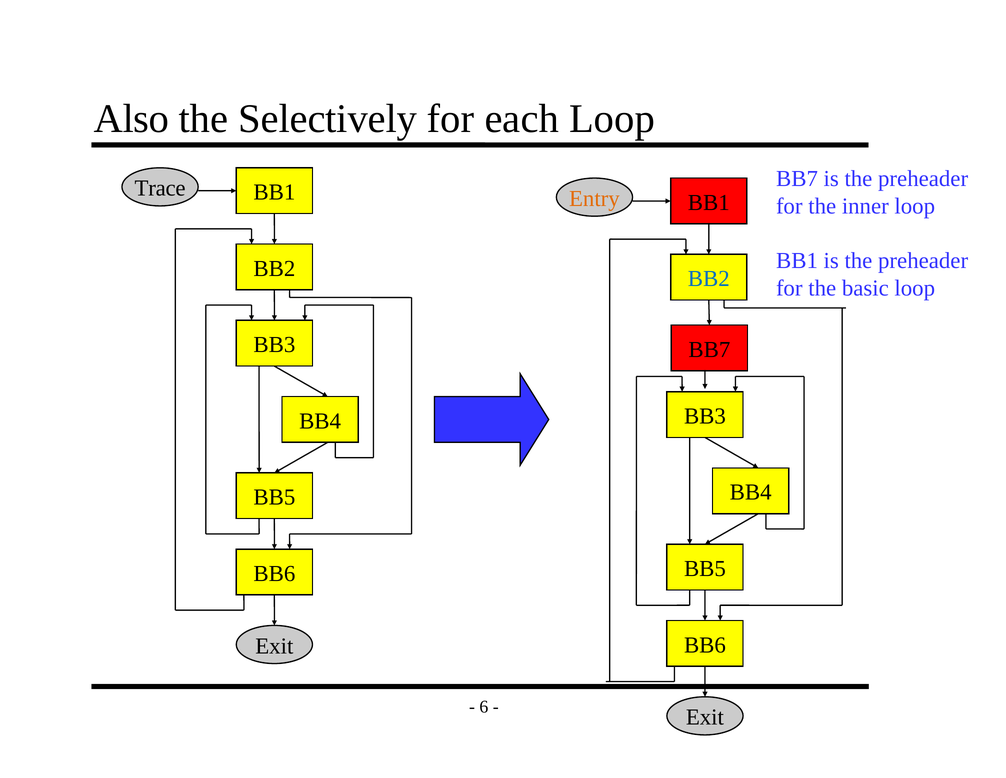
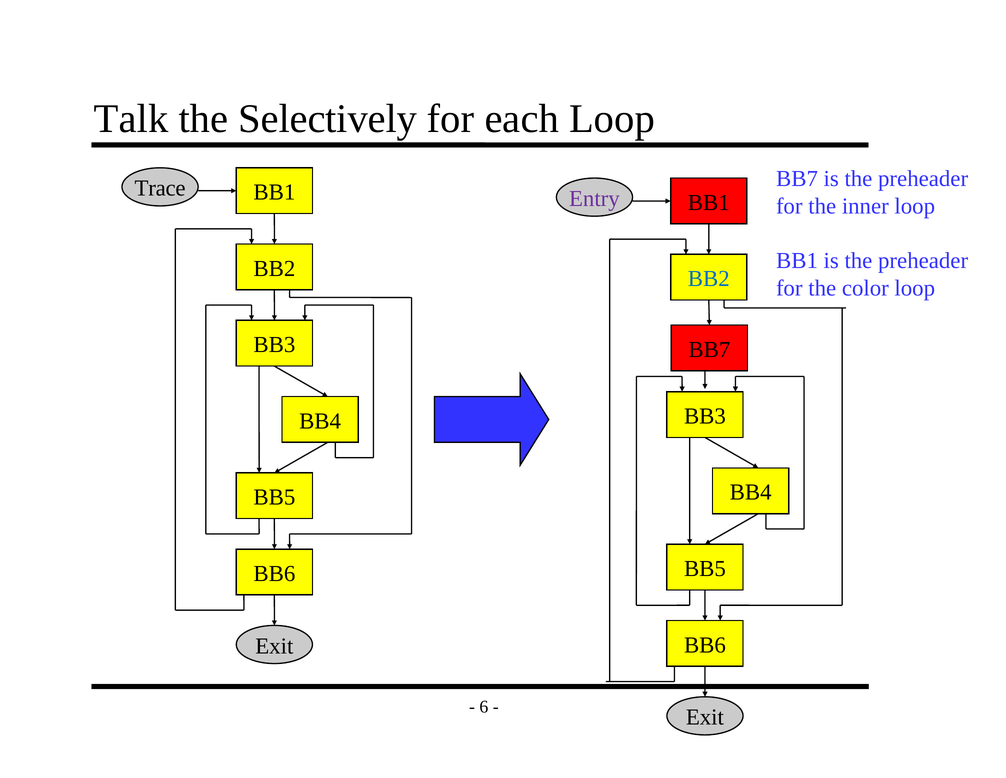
Also: Also -> Talk (131, 119)
Entry colour: orange -> purple (594, 199)
basic: basic -> color (865, 288)
